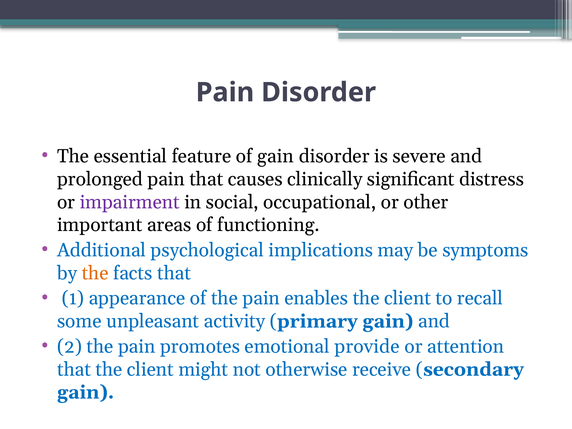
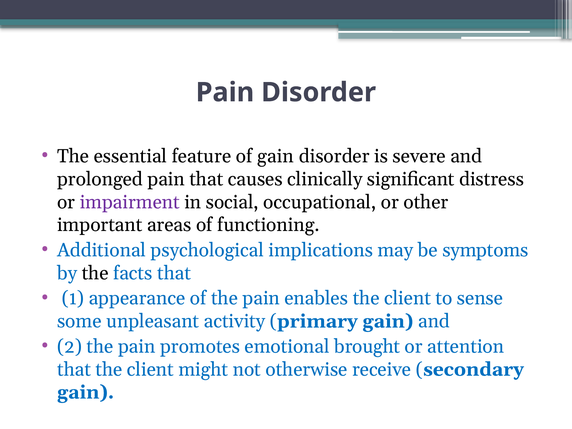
the colour: orange -> black (95, 273)
recall: recall -> sense (480, 298)
provide: provide -> brought (367, 346)
